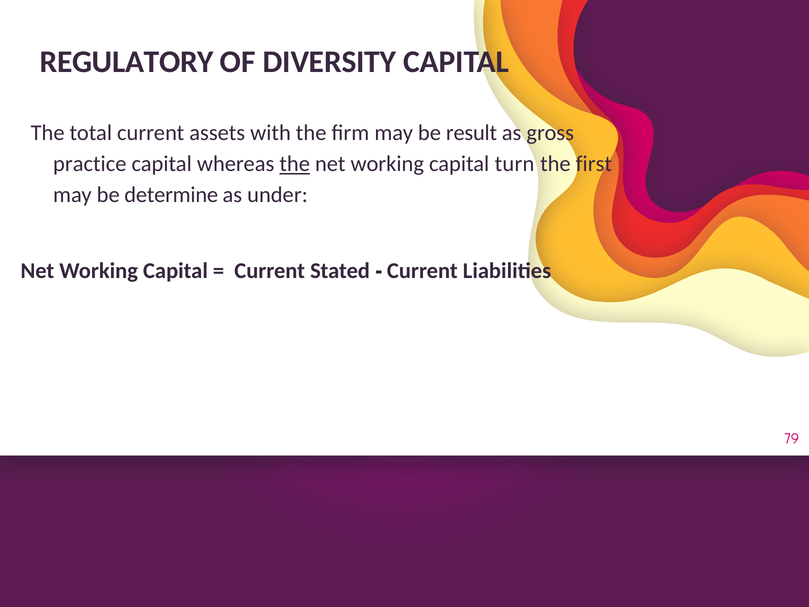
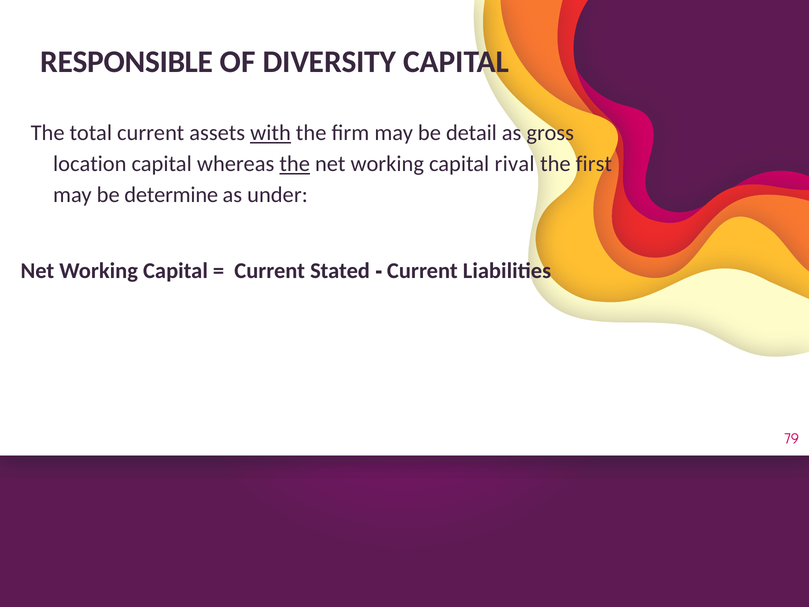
REGULATORY: REGULATORY -> RESPONSIBLE (127, 62)
with underline: none -> present (271, 133)
result: result -> detail (471, 133)
practice: practice -> location (90, 164)
turn: turn -> rival (515, 164)
